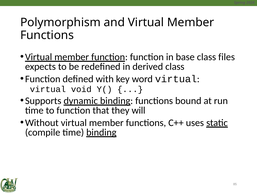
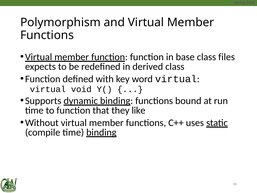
will: will -> like (138, 110)
